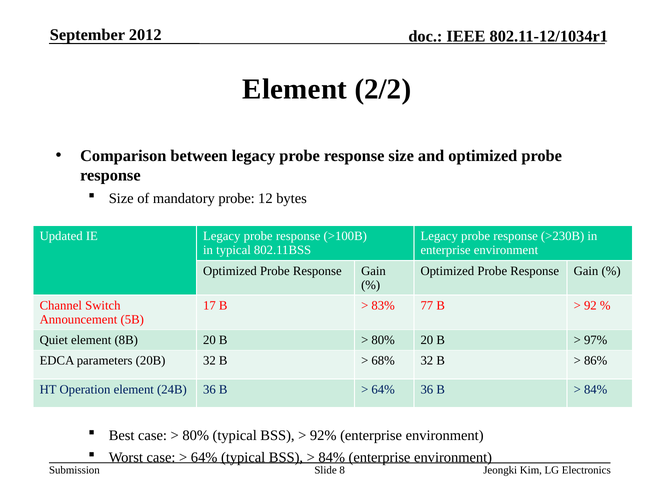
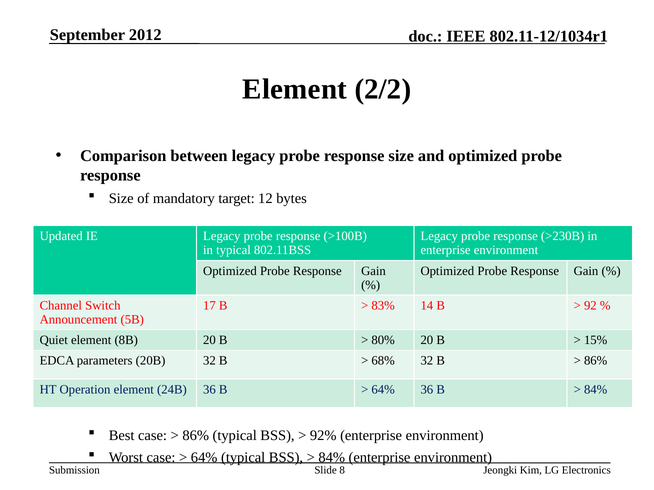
mandatory probe: probe -> target (237, 198)
77: 77 -> 14 (427, 306)
97%: 97% -> 15% (596, 340)
80%: 80% -> 86% (196, 436)
